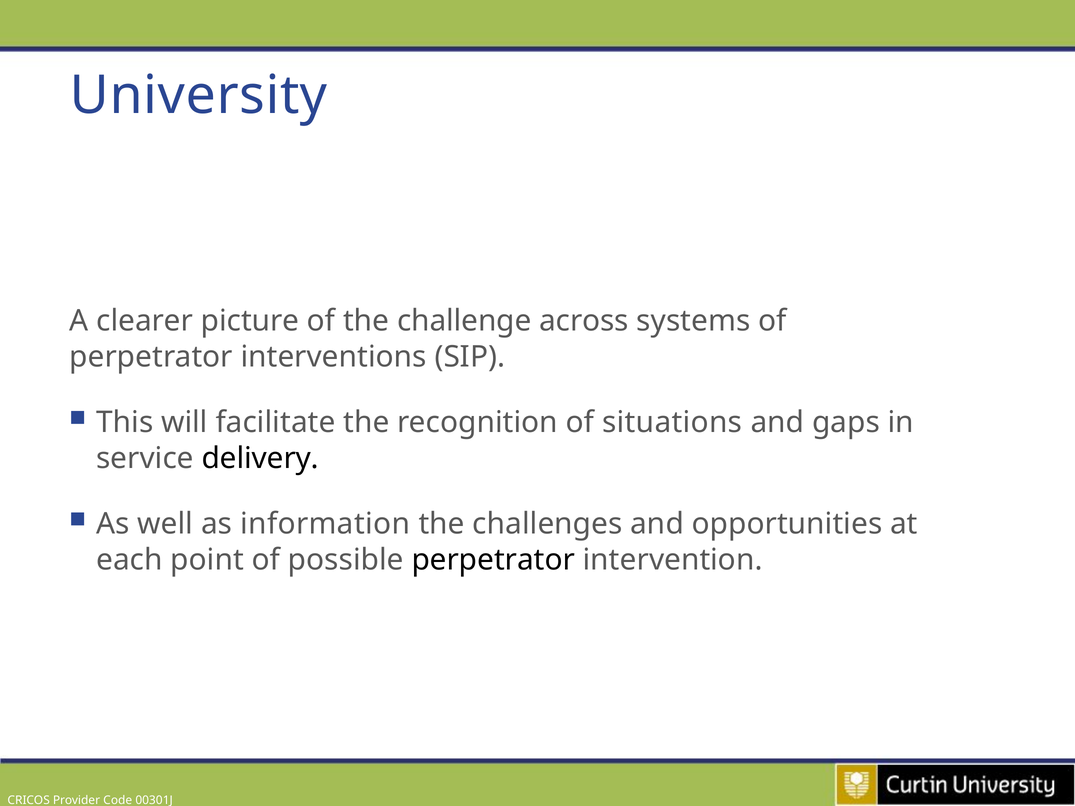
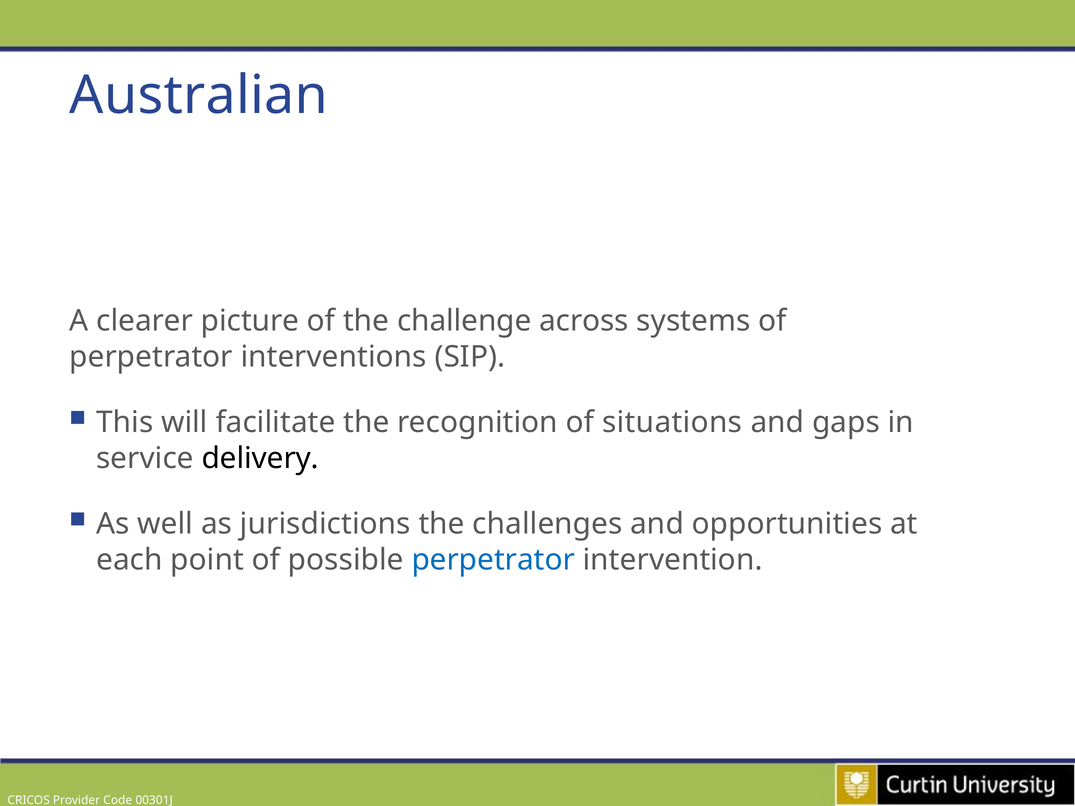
University: University -> Australian (199, 95)
information: information -> jurisdictions (325, 524)
perpetrator colour: black -> blue (493, 560)
